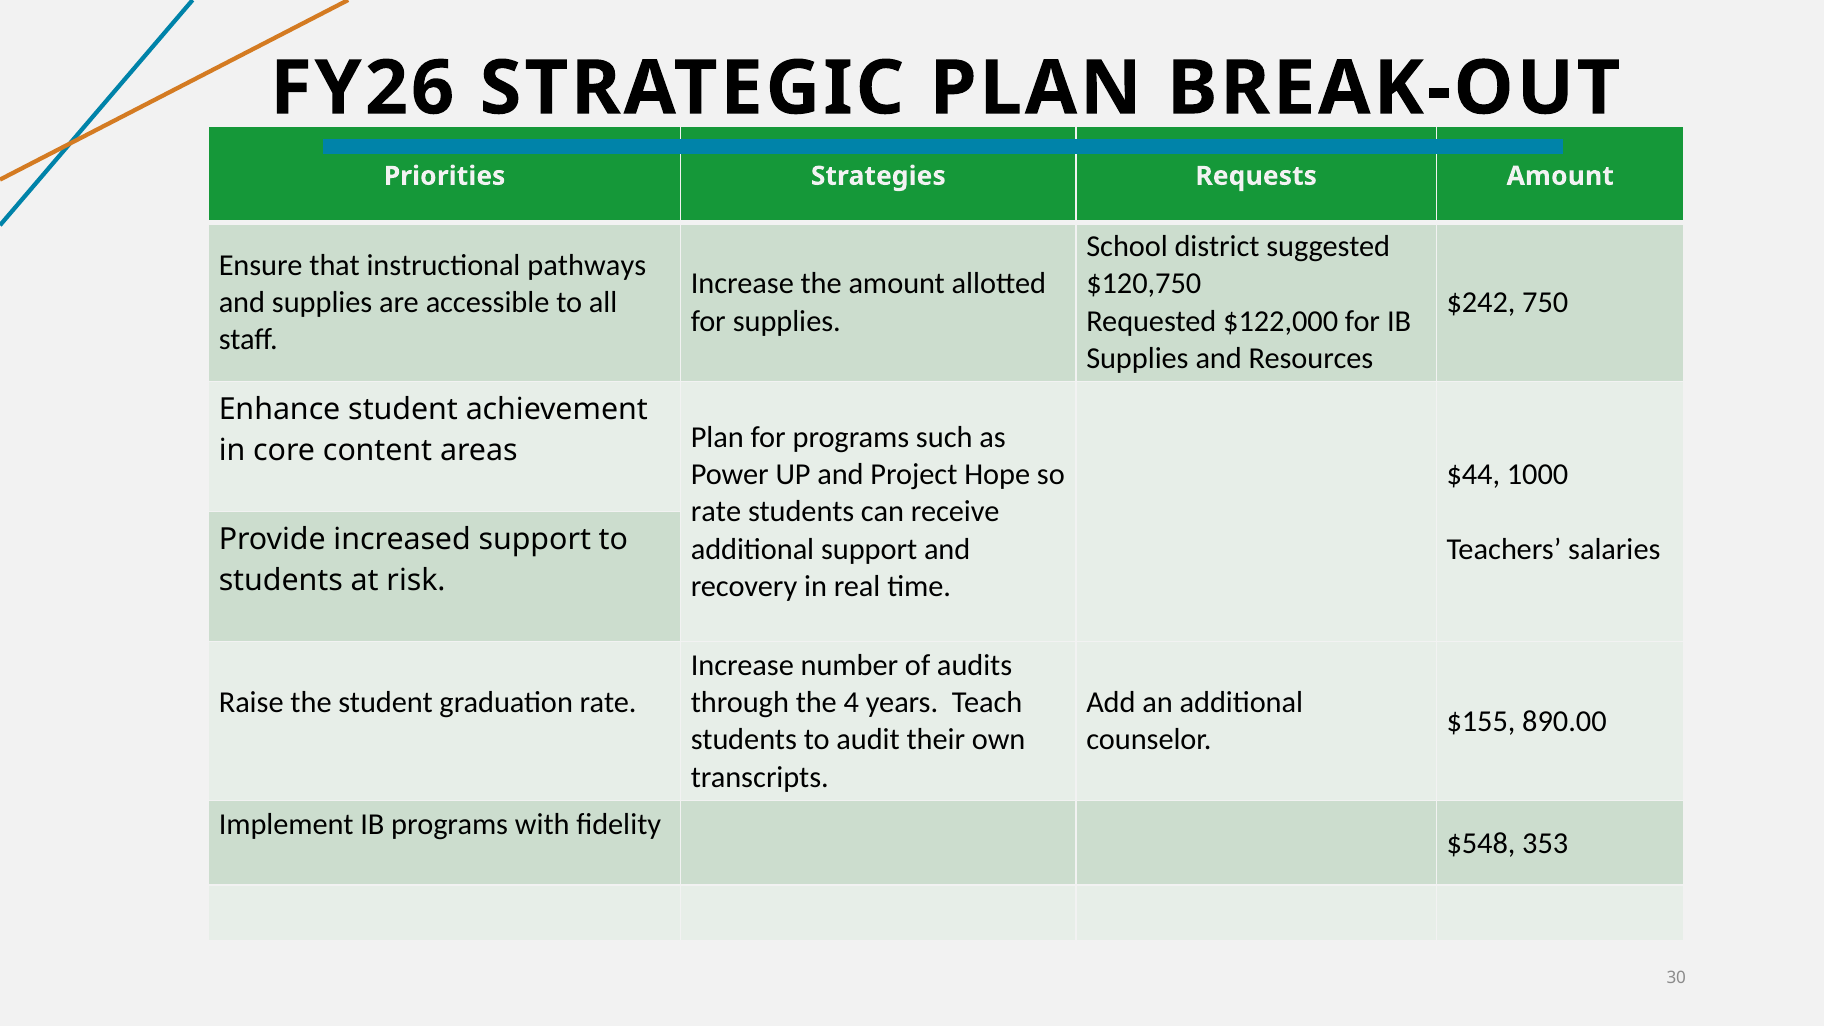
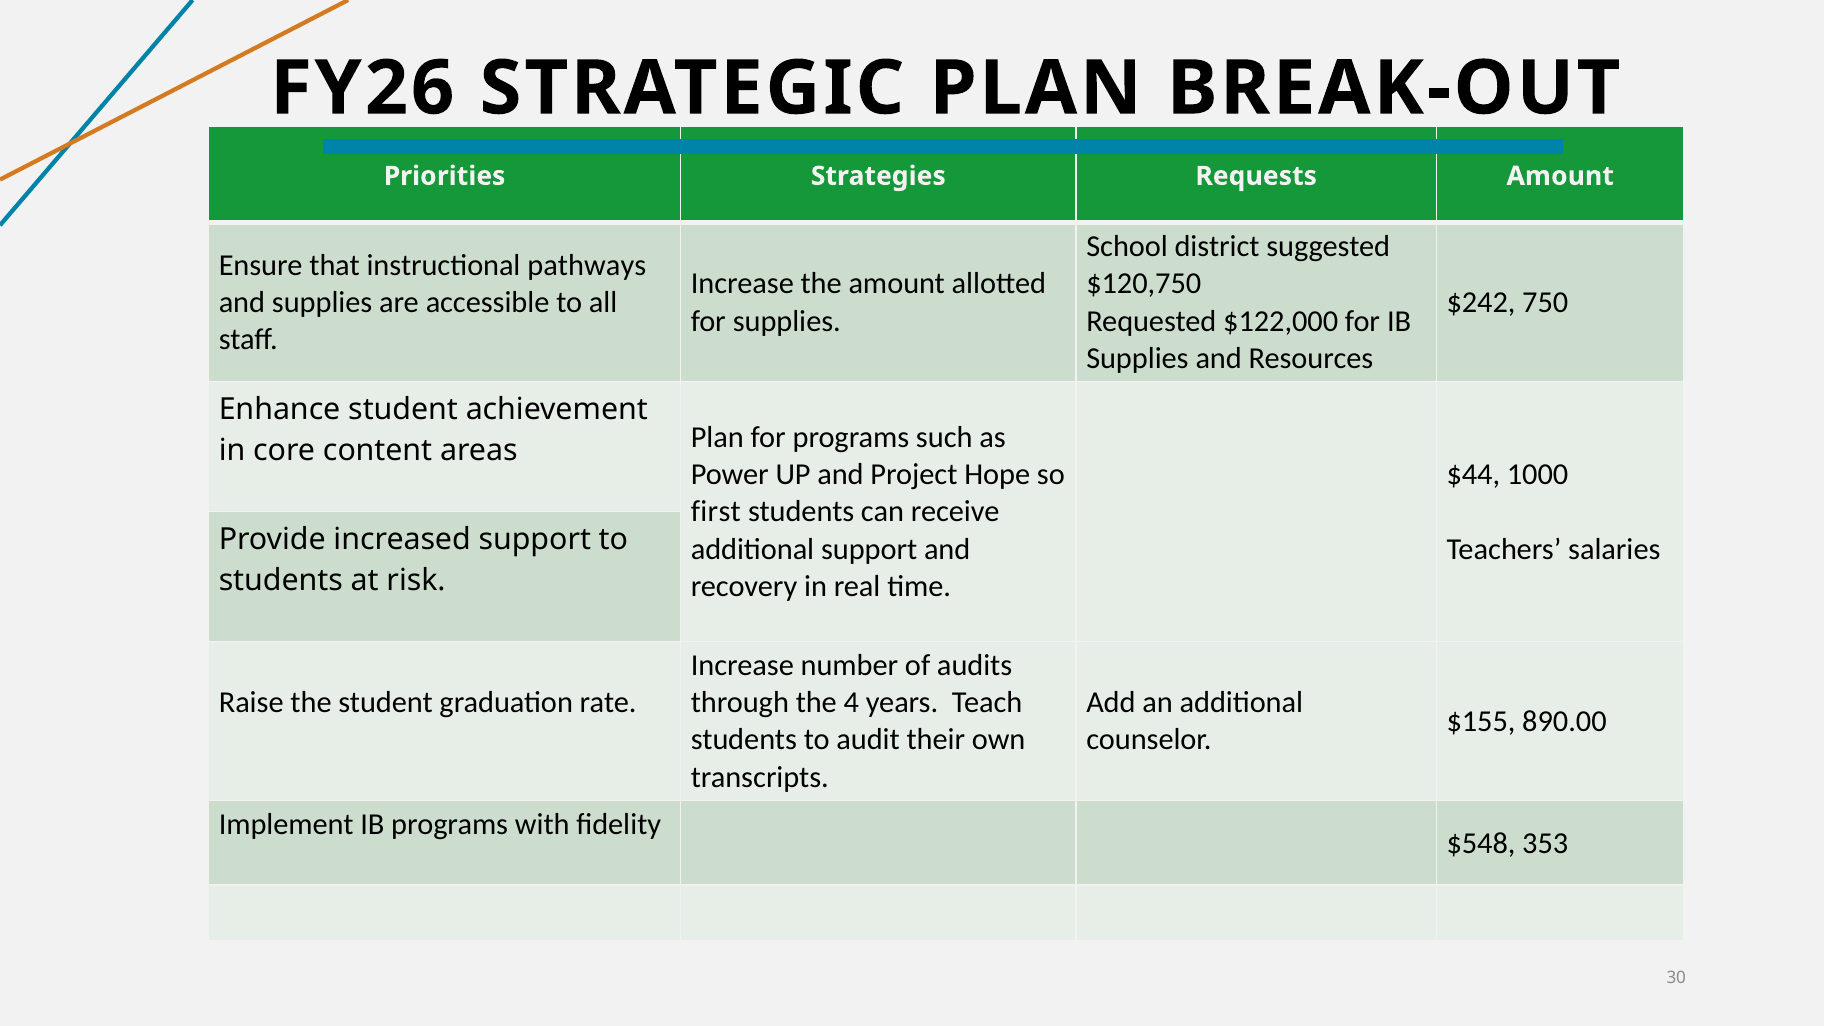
rate: rate -> first (716, 512)
